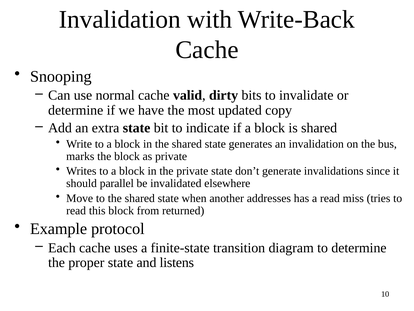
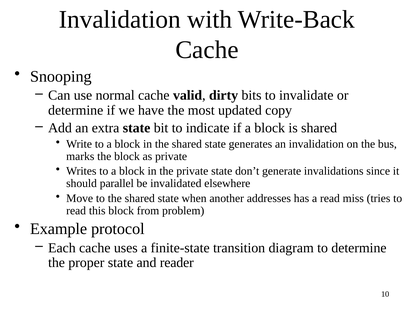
returned: returned -> problem (183, 210)
listens: listens -> reader (177, 262)
